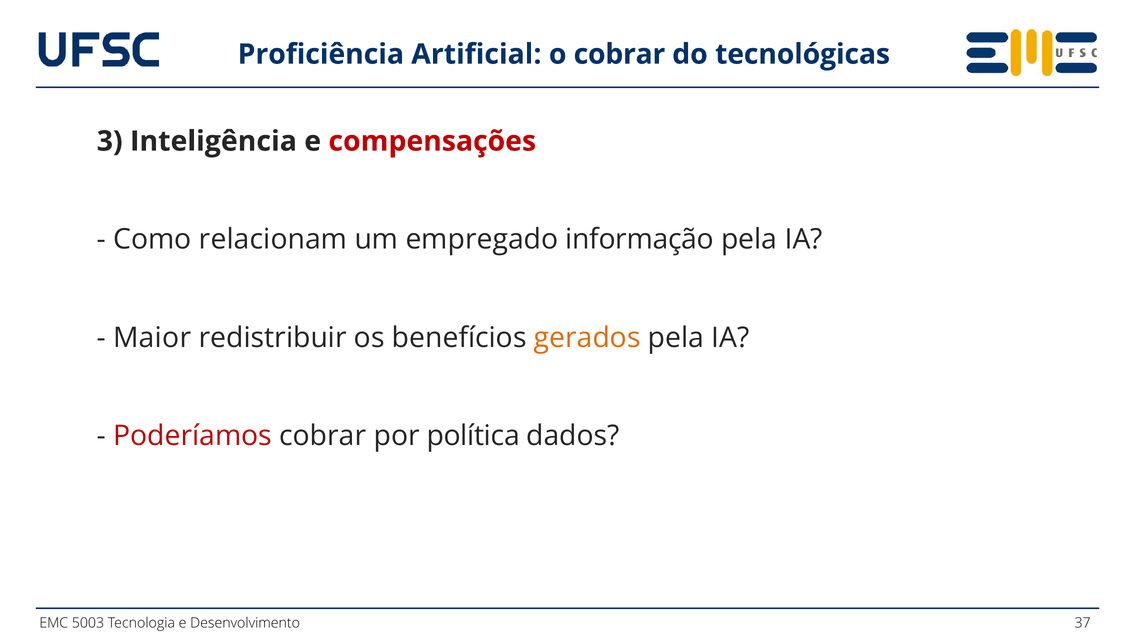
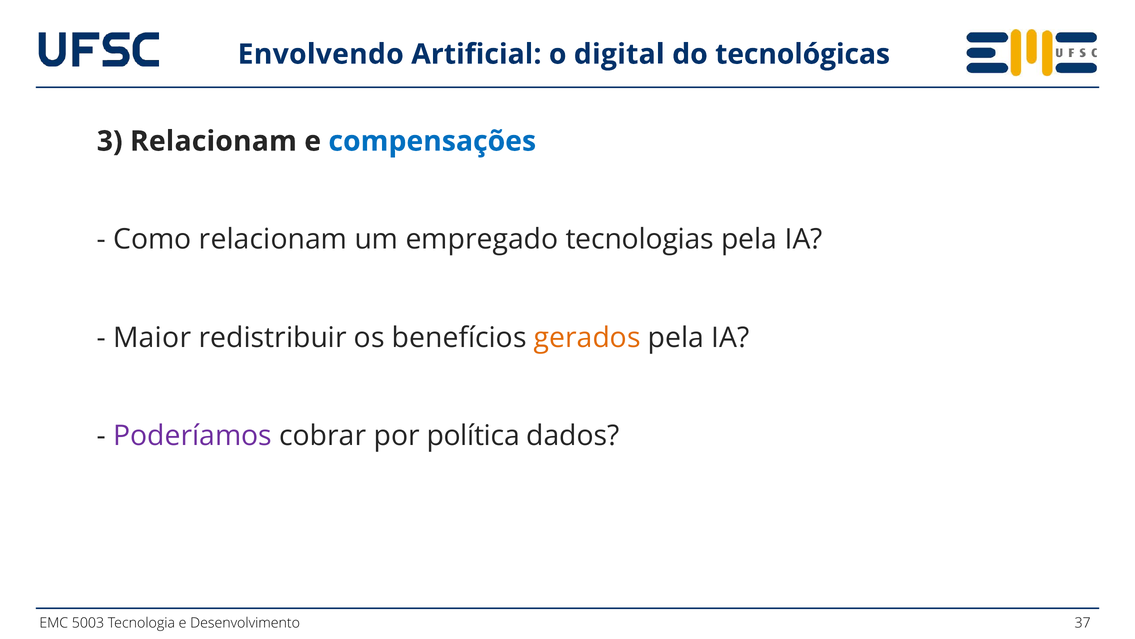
Proficiência: Proficiência -> Envolvendo (321, 54)
o cobrar: cobrar -> digital (619, 54)
3 Inteligência: Inteligência -> Relacionam (213, 141)
compensações colour: red -> blue (432, 141)
informação: informação -> tecnologias (640, 239)
Poderíamos colour: red -> purple (193, 436)
